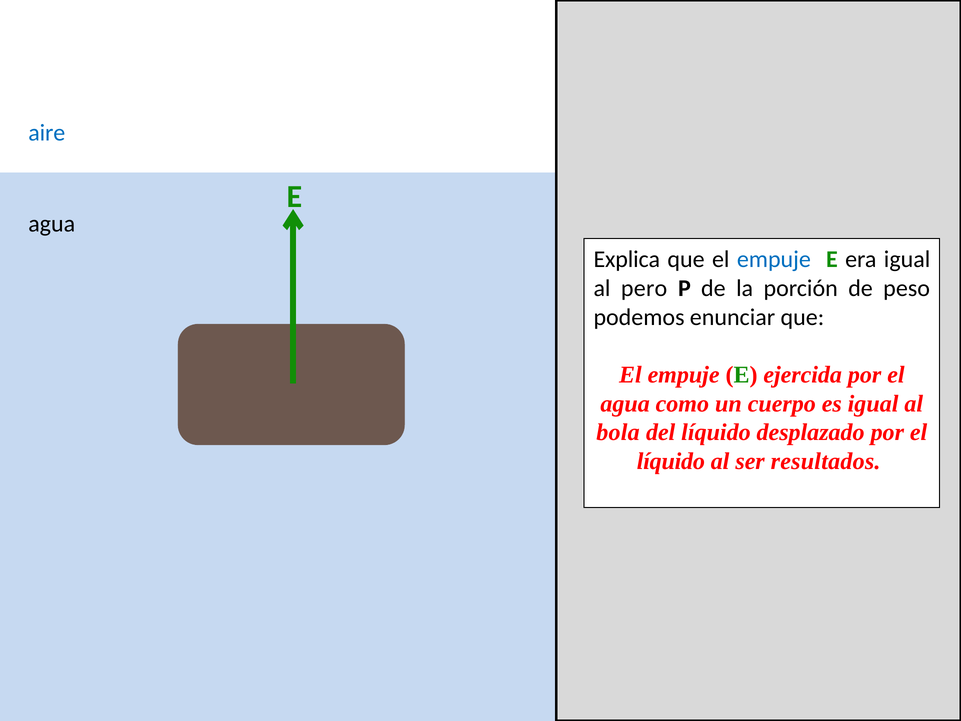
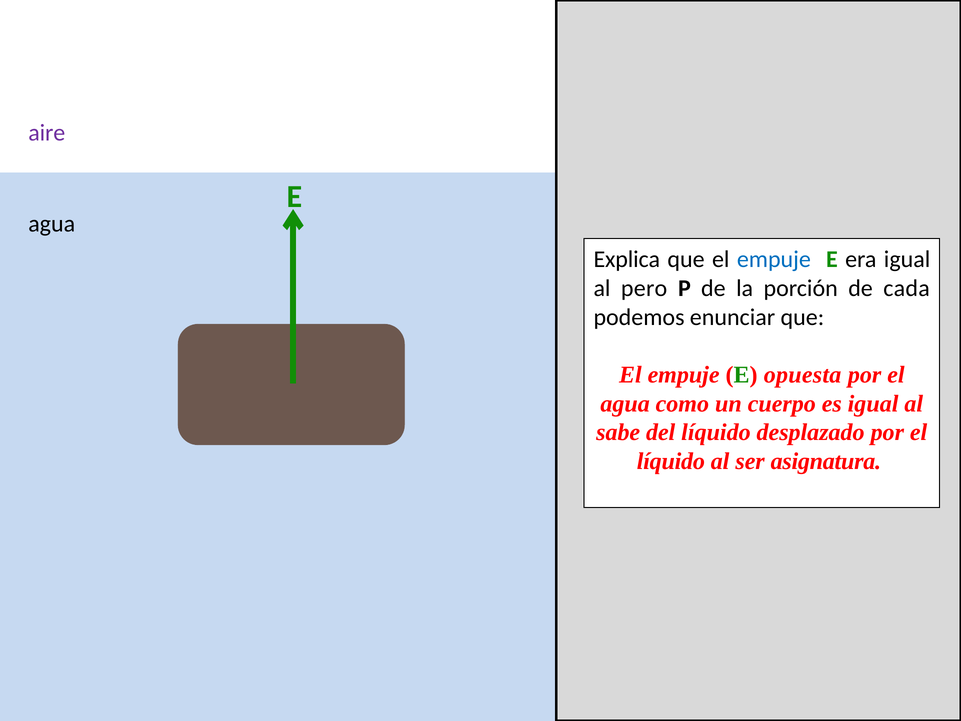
aire colour: blue -> purple (47, 133)
peso: peso -> cada (907, 288)
ejercida: ejercida -> opuesta (803, 375)
bola: bola -> sabe (618, 432)
resultados: resultados -> asignatura (826, 461)
